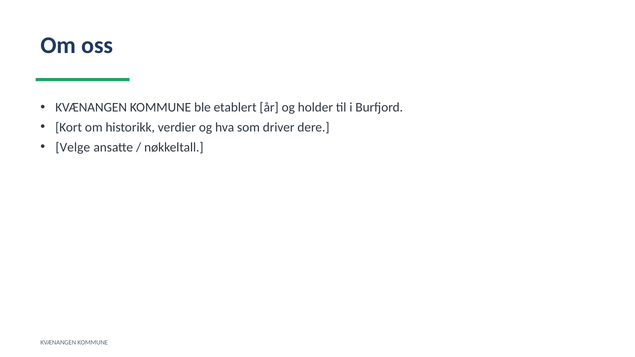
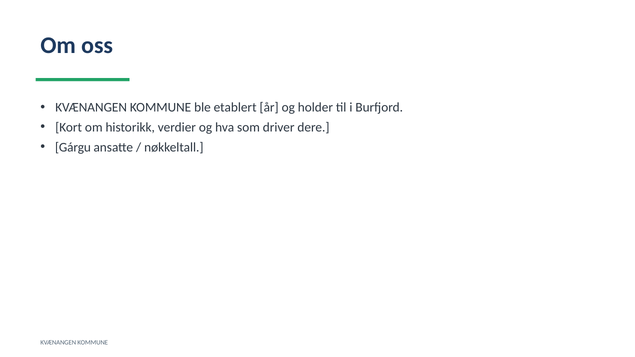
Velge: Velge -> Gárgu (73, 147)
